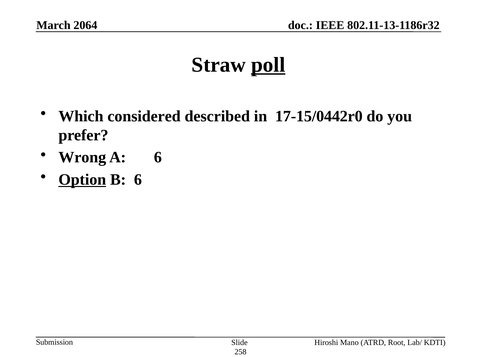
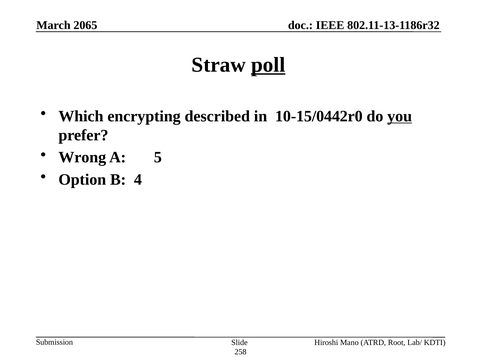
2064: 2064 -> 2065 (85, 25)
considered: considered -> encrypting (144, 116)
17-15/0442r0: 17-15/0442r0 -> 10-15/0442r0 (319, 116)
you underline: none -> present (400, 116)
A 6: 6 -> 5 (158, 158)
Option underline: present -> none (82, 180)
B 6: 6 -> 4 (138, 180)
